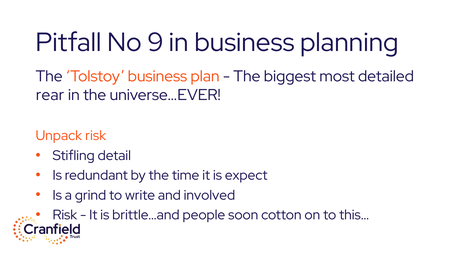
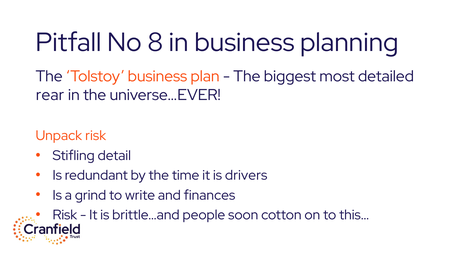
9: 9 -> 8 (155, 42)
expect: expect -> drivers (246, 176)
involved: involved -> finances (209, 195)
